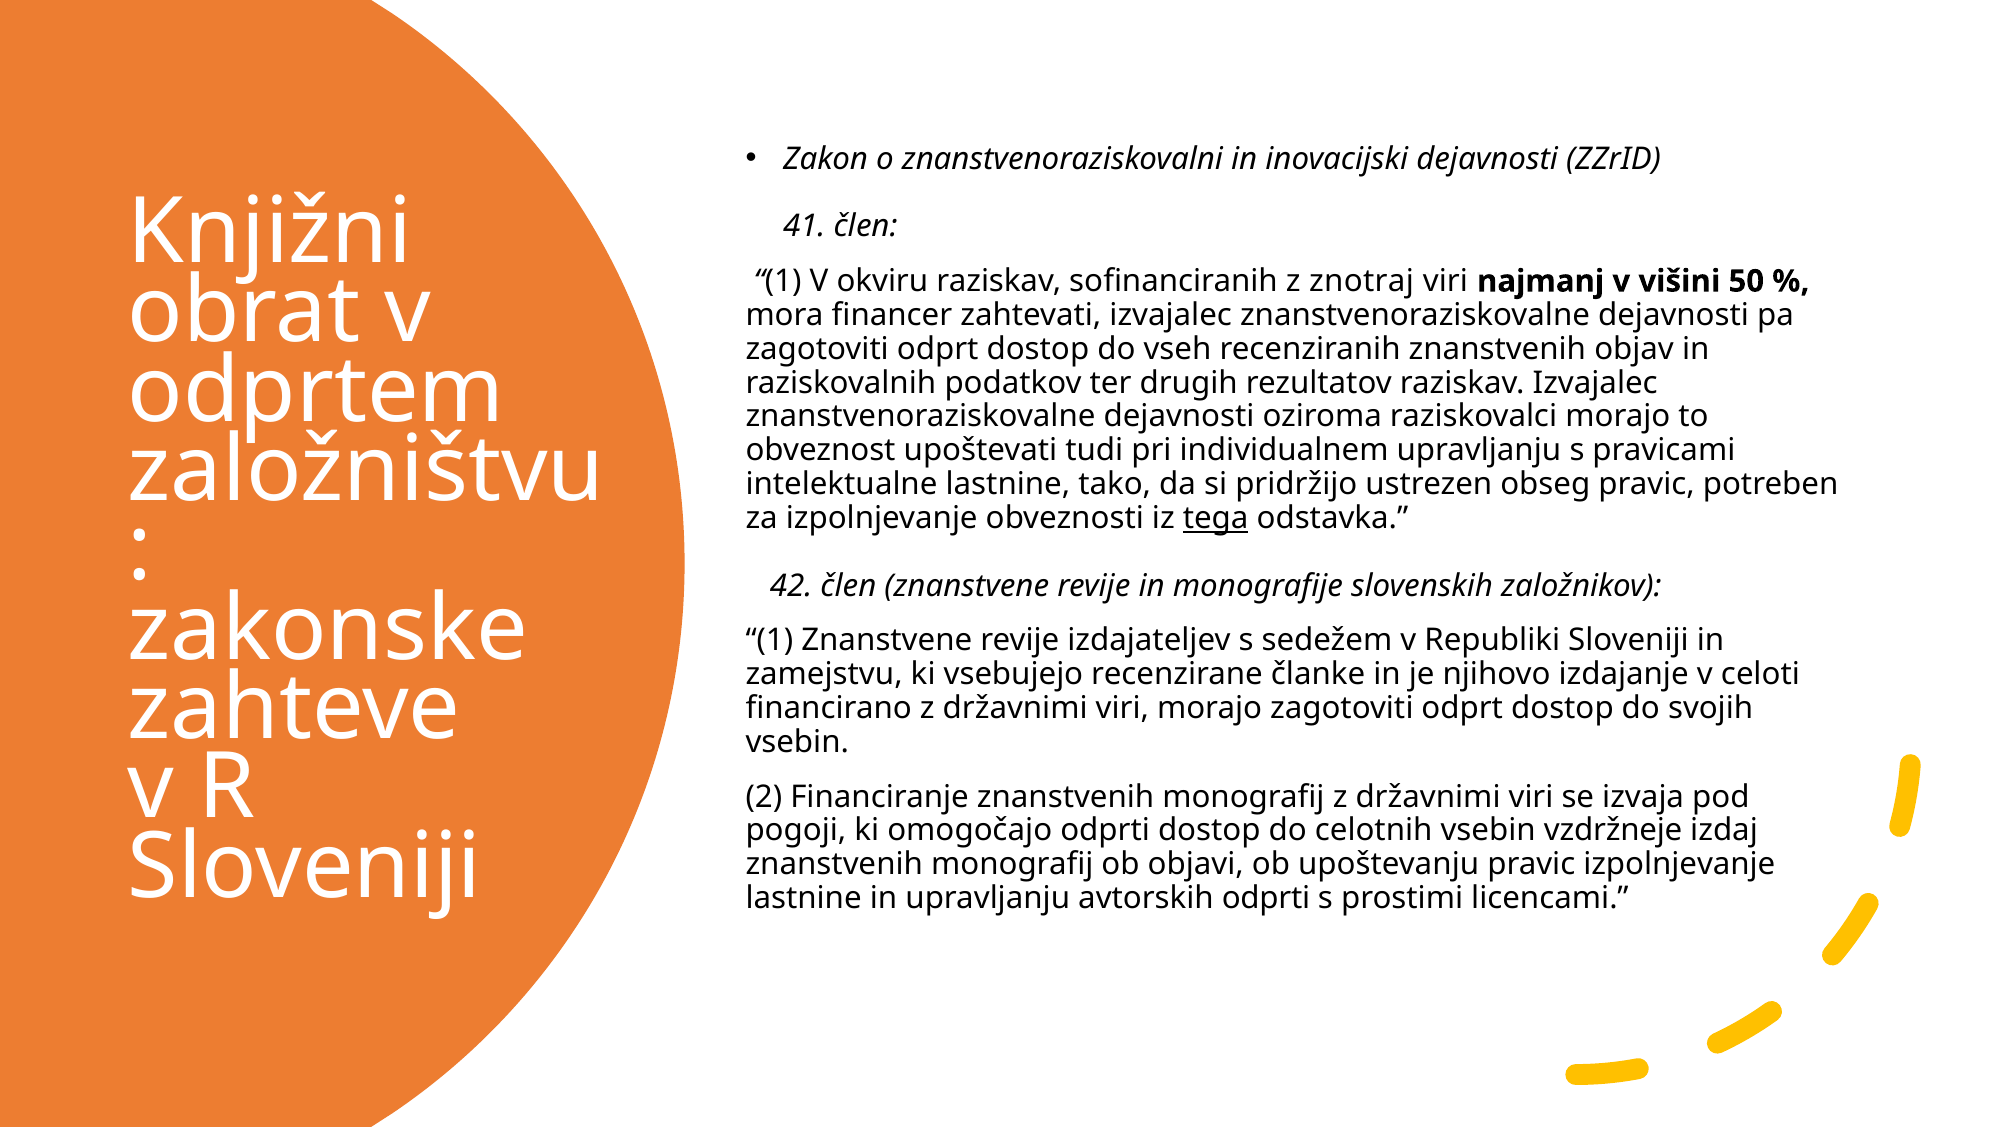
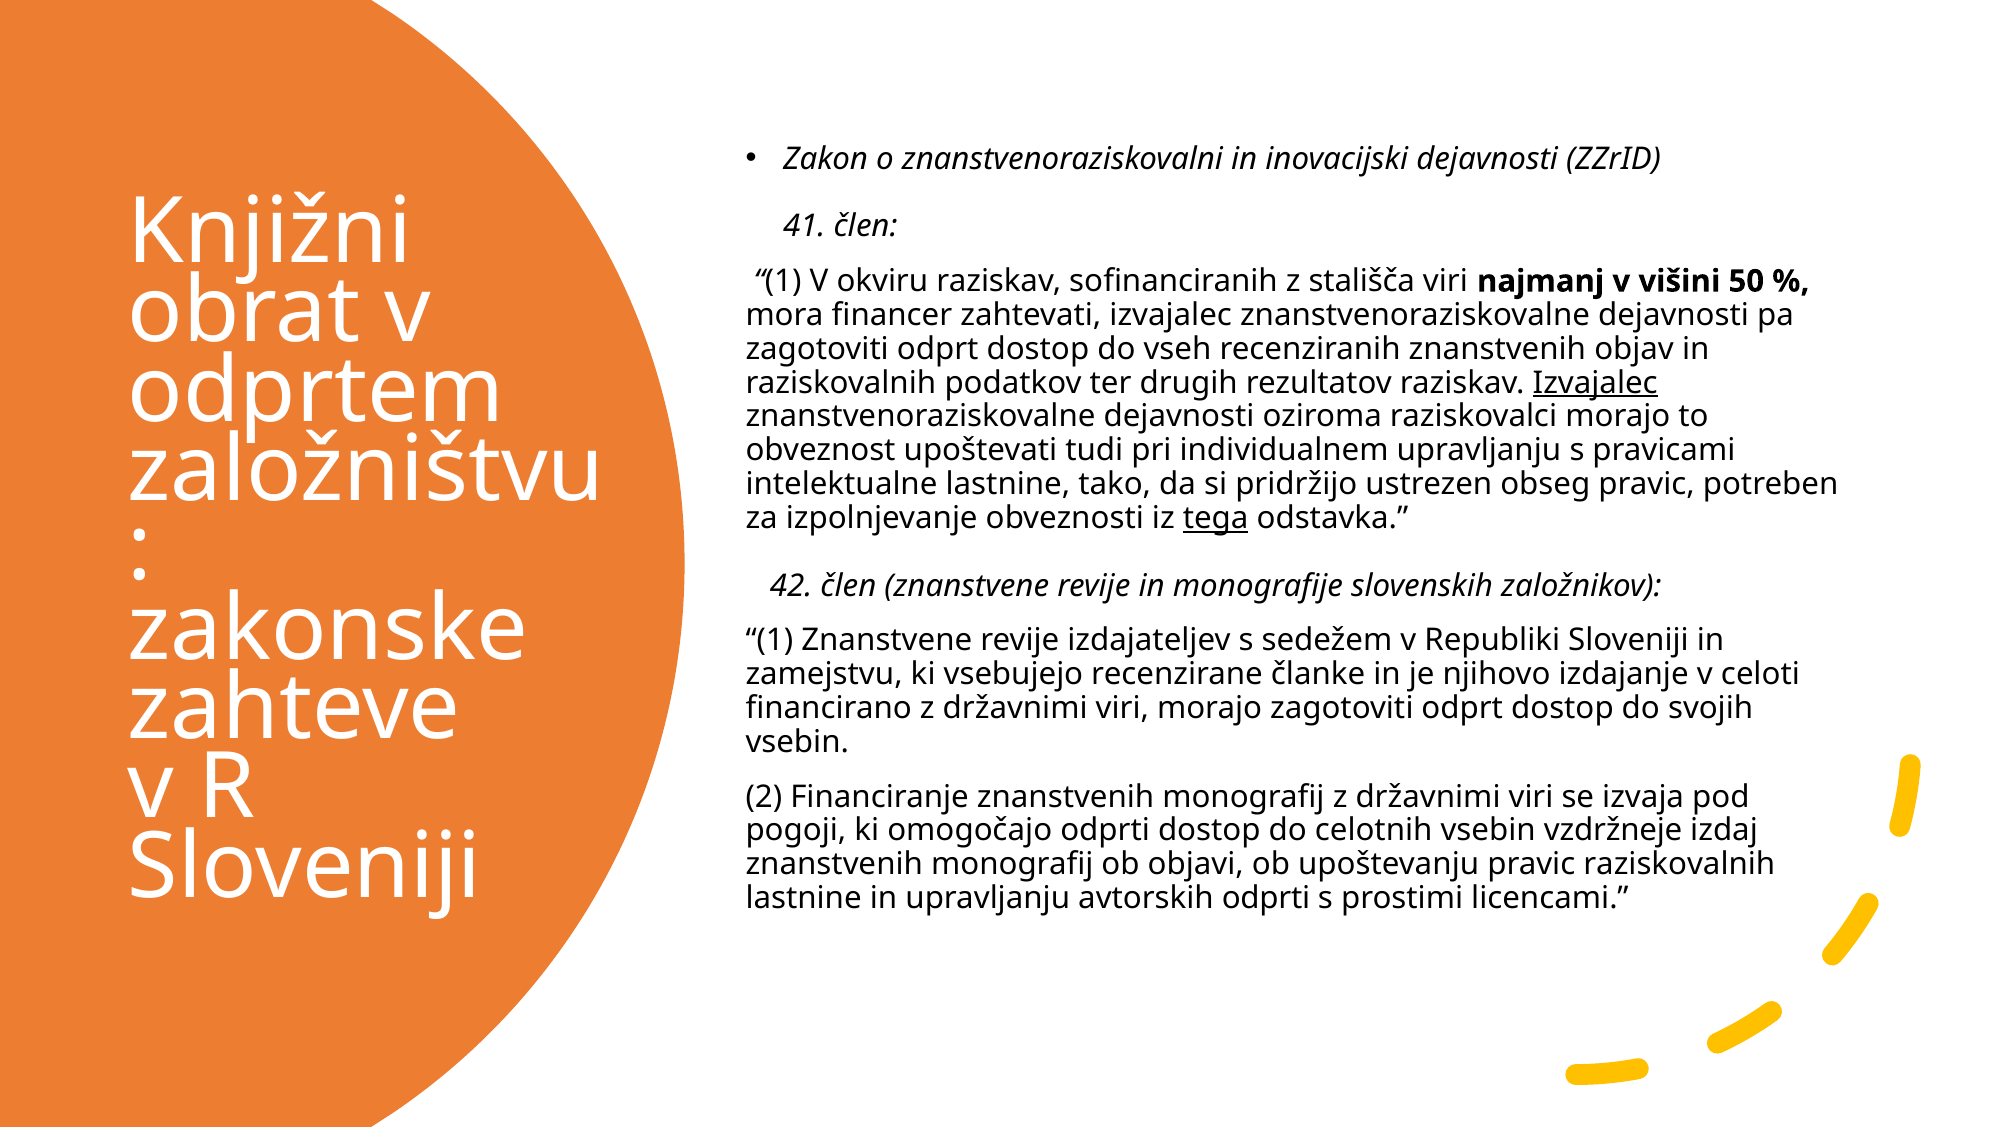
znotraj: znotraj -> stališča (1362, 281)
Izvajalec underline: none -> present (1595, 383)
pravic izpolnjevanje: izpolnjevanje -> raziskovalnih (1679, 864)
